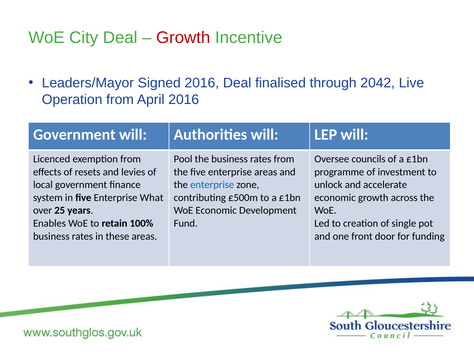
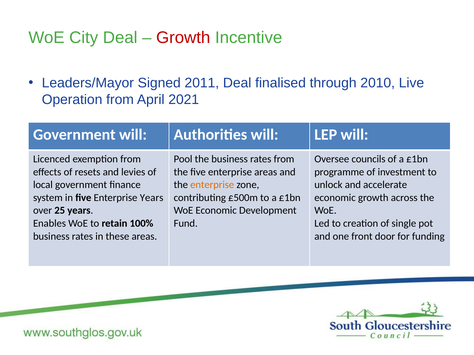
Signed 2016: 2016 -> 2011 (202, 83)
2042: 2042 -> 2010 (378, 83)
April 2016: 2016 -> 2021 (184, 100)
enterprise colour: blue -> orange (212, 185)
Enterprise What: What -> Years (152, 198)
